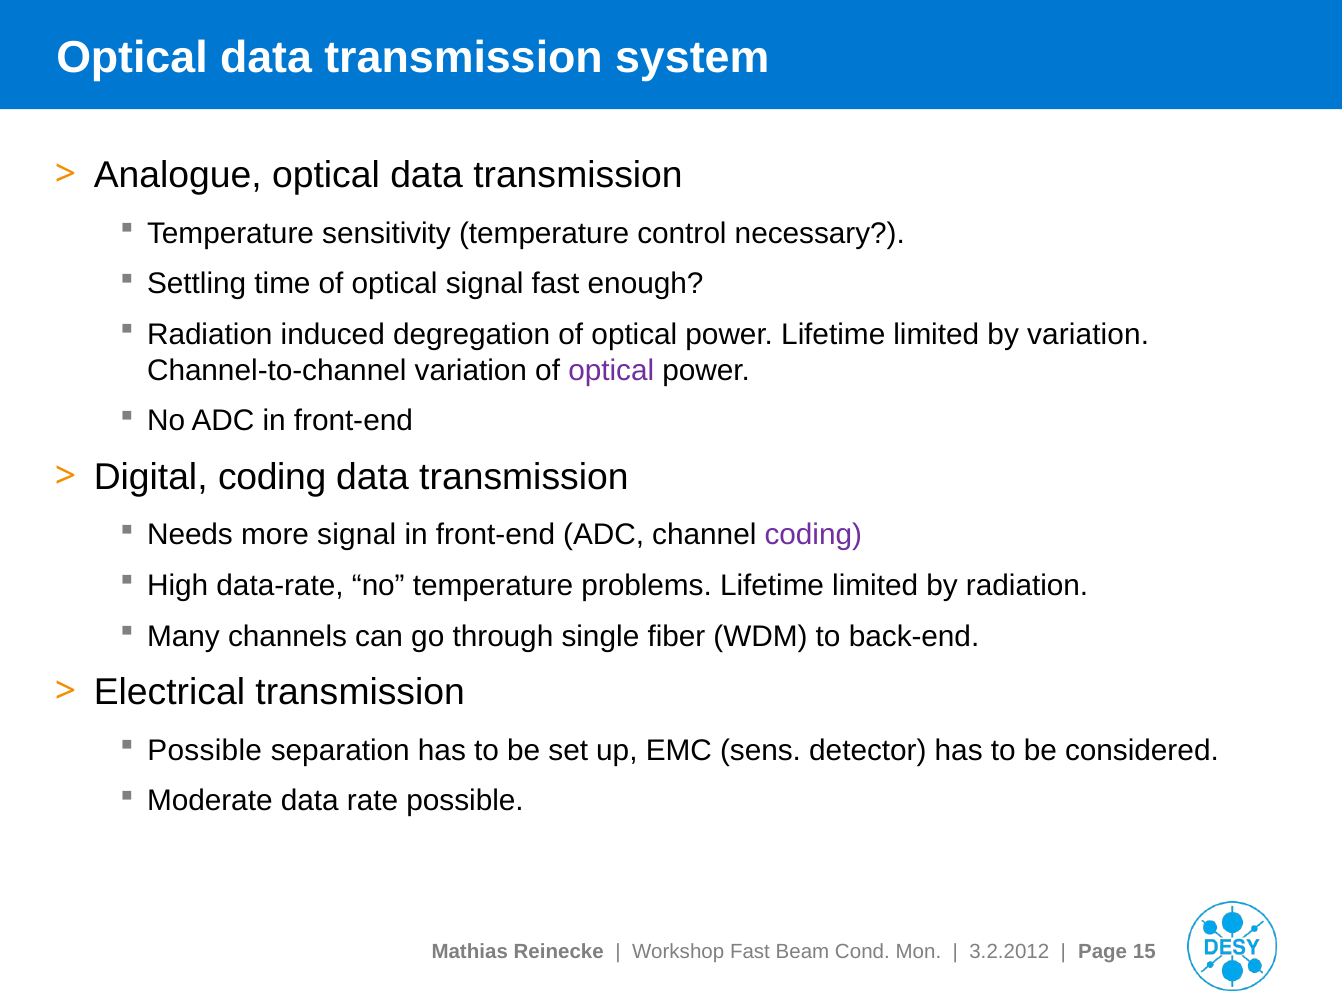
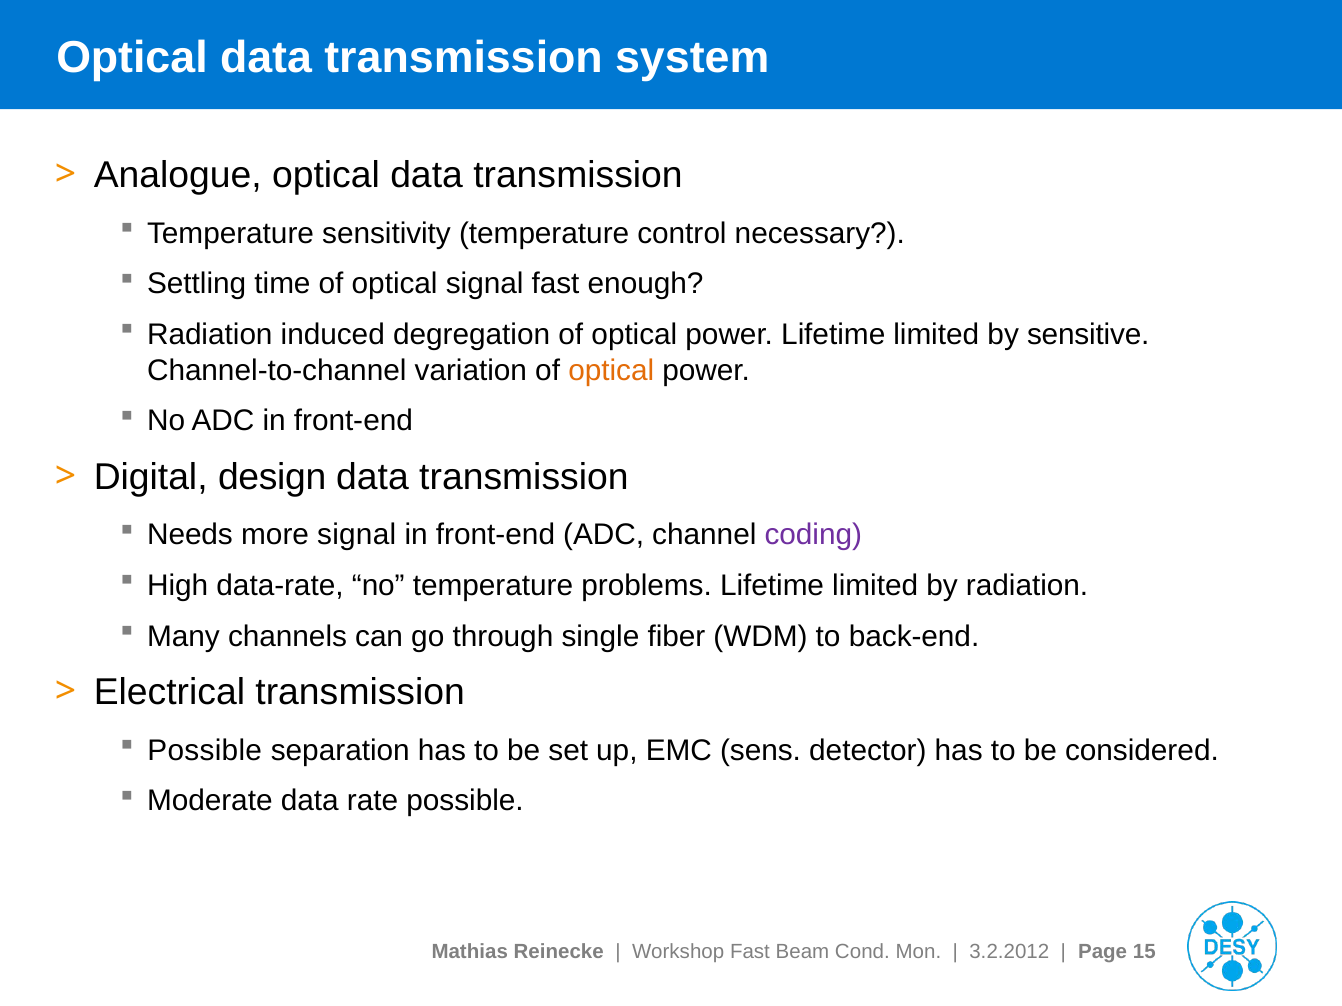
by variation: variation -> sensitive (1088, 335)
optical colour: purple -> orange (611, 371)
Digital coding: coding -> design (272, 477)
